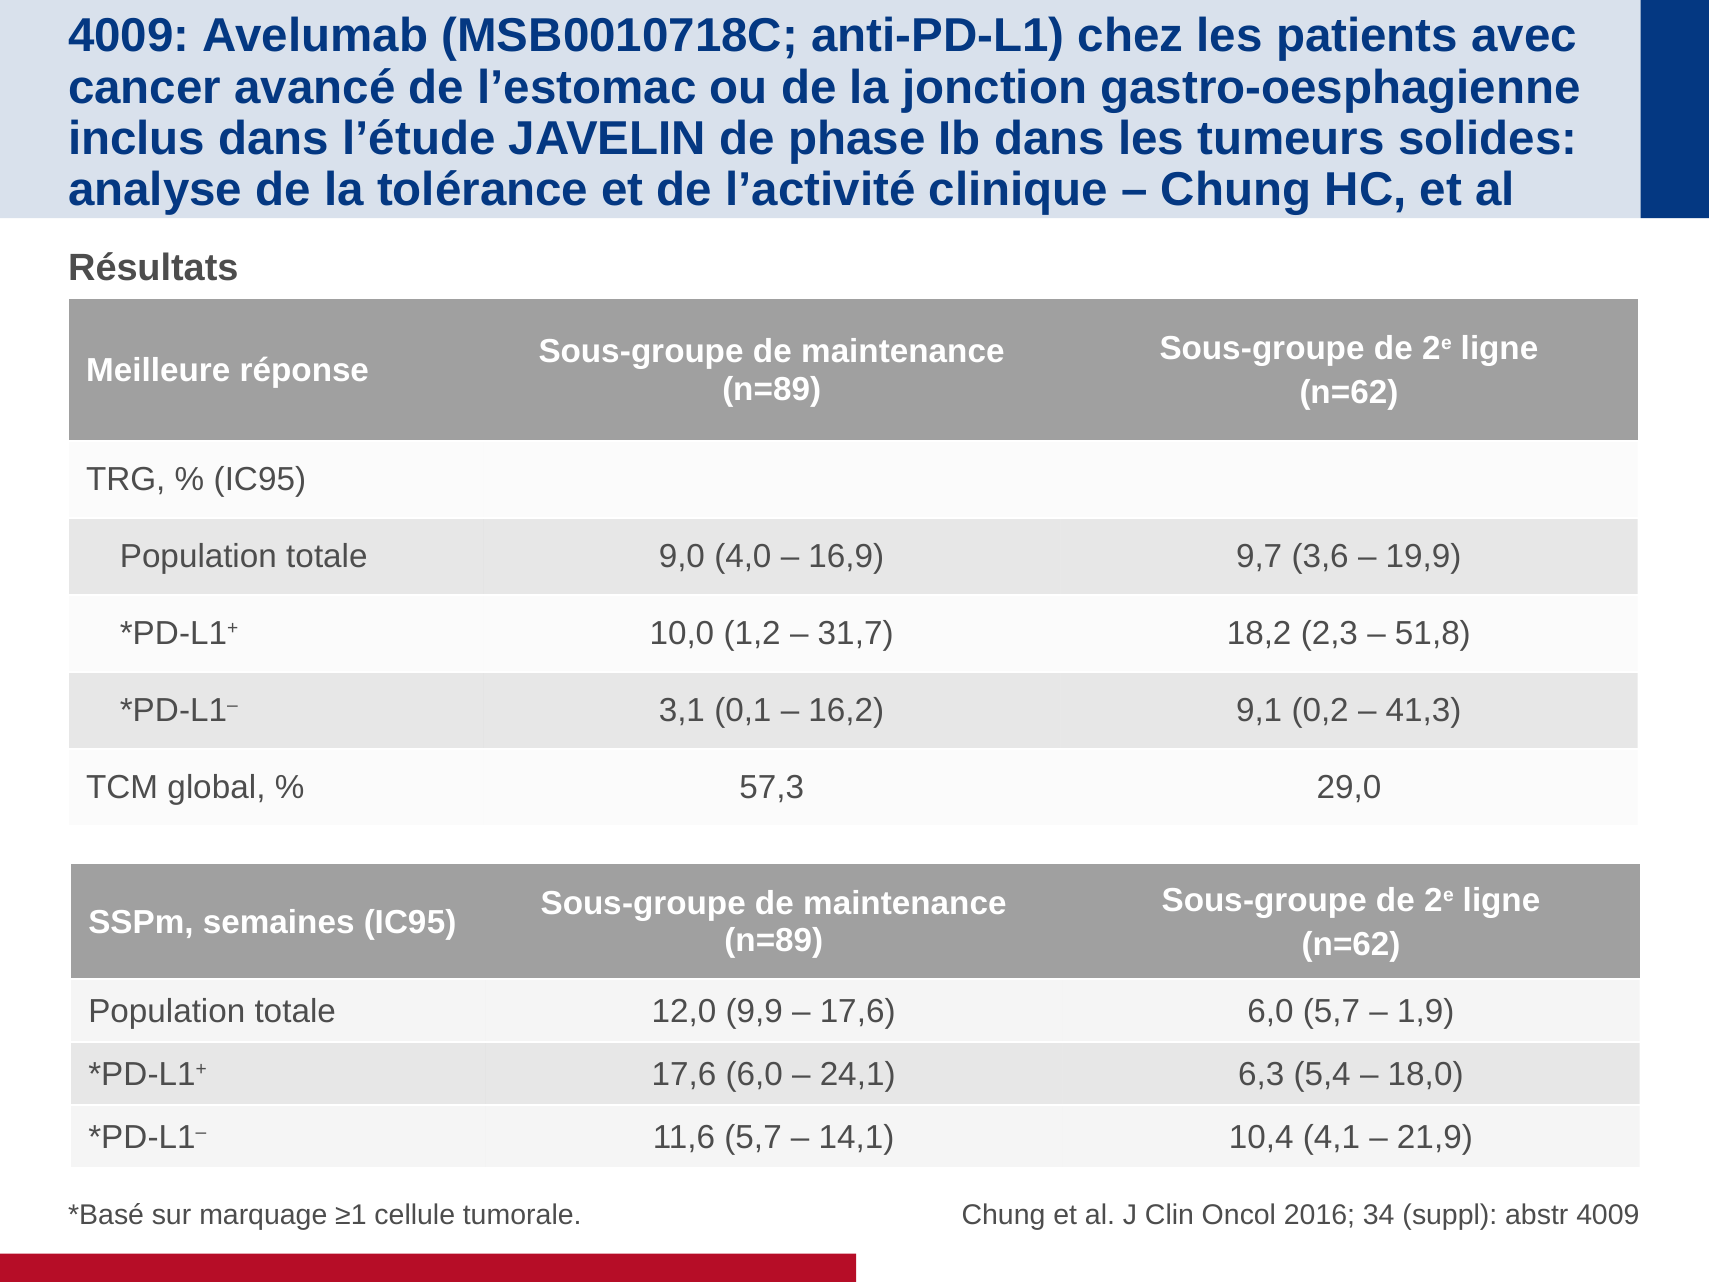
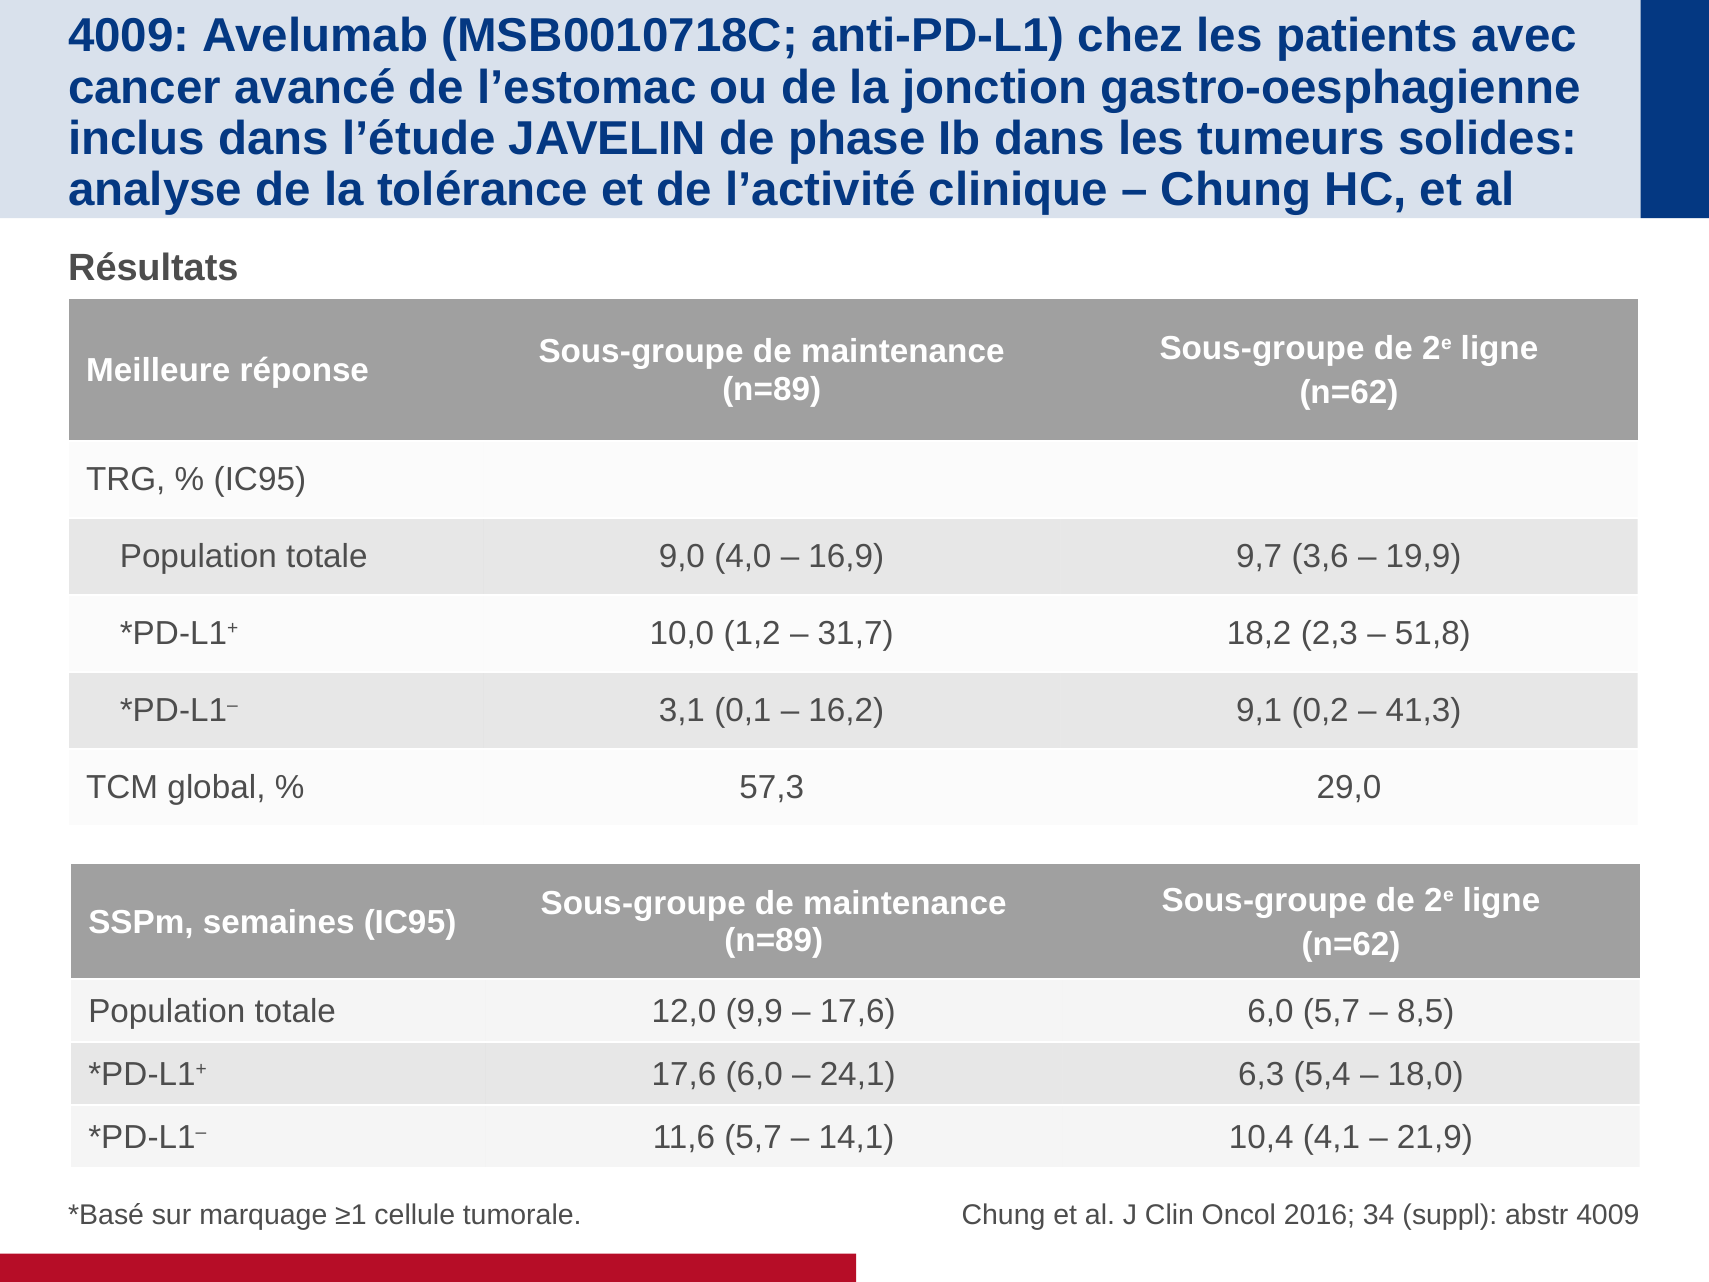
1,9: 1,9 -> 8,5 (1426, 1011)
